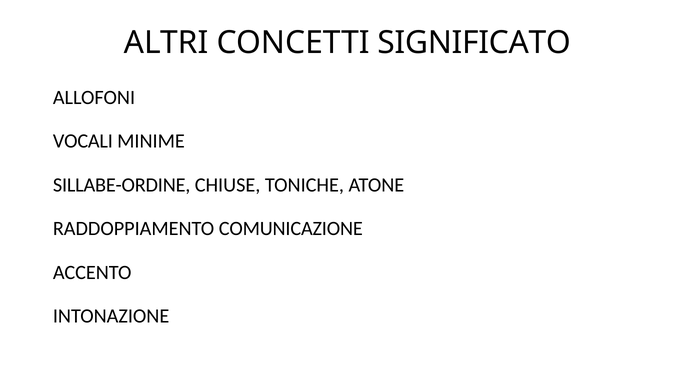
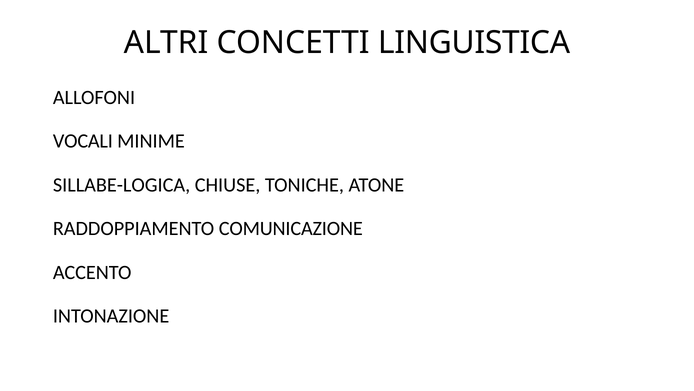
SIGNIFICATO: SIGNIFICATO -> LINGUISTICA (474, 43)
SILLABE-ORDINE: SILLABE-ORDINE -> SILLABE-LOGICA (122, 185)
